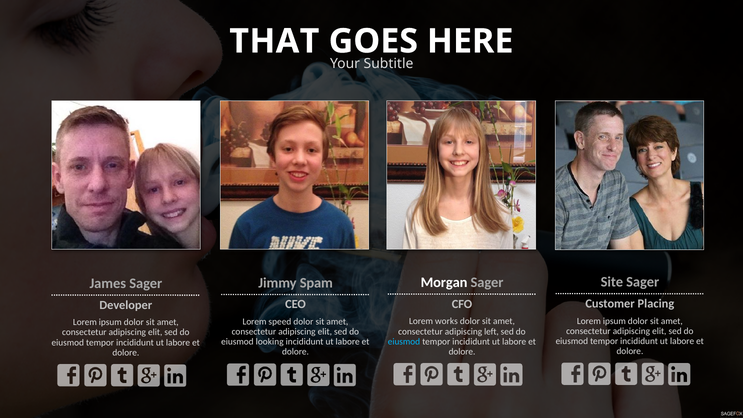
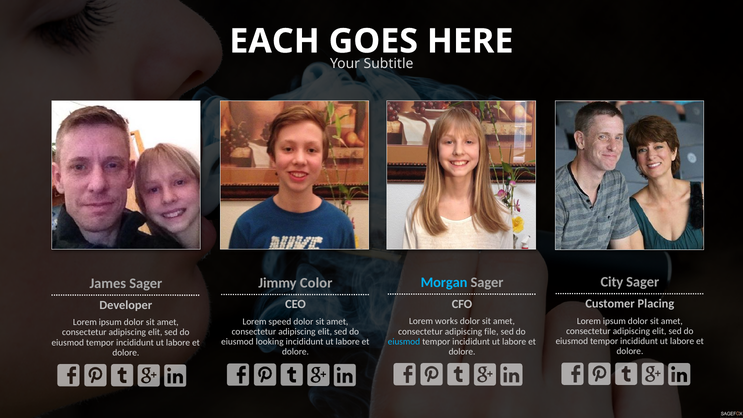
THAT: THAT -> EACH (274, 41)
Site: Site -> City (612, 282)
Morgan colour: white -> light blue (444, 283)
Spam: Spam -> Color (316, 283)
left: left -> file (491, 331)
